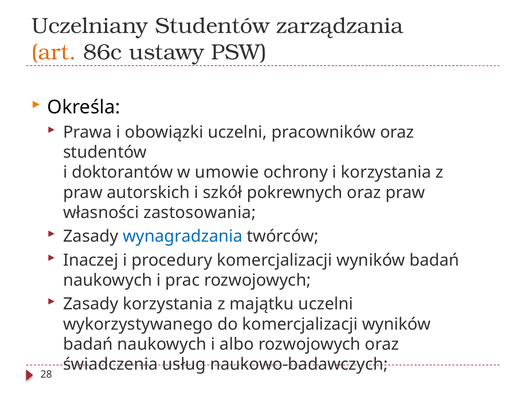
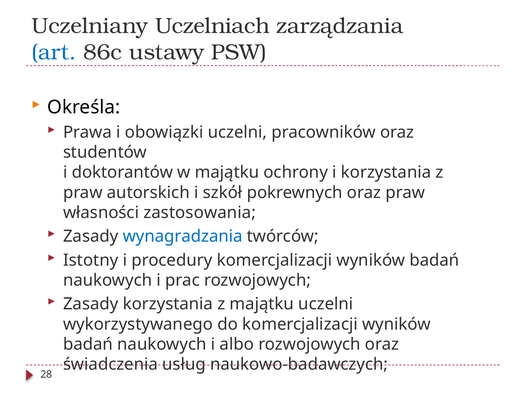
Uczelniany Studentów: Studentów -> Uczelniach (212, 26)
art colour: orange -> blue (54, 52)
w umowie: umowie -> majątku (227, 173)
Inaczej: Inaczej -> Istotny (91, 261)
